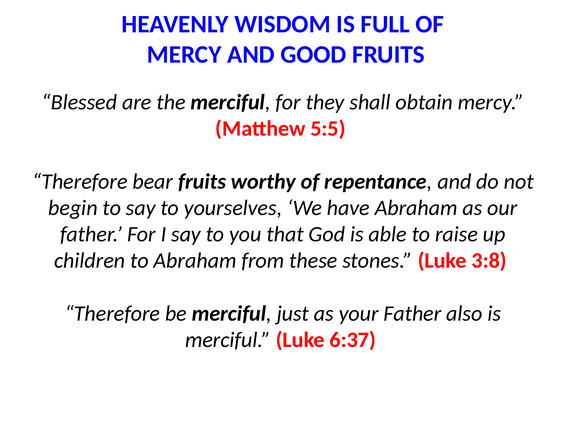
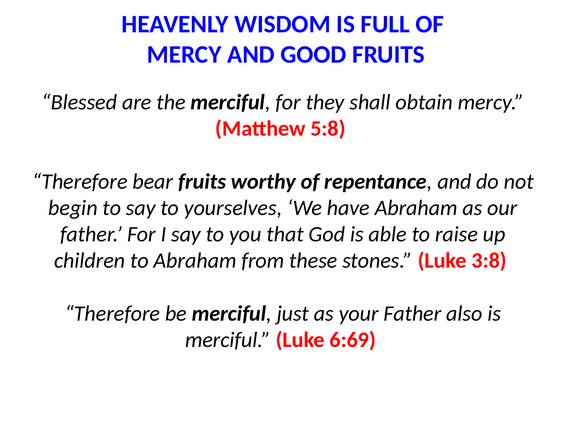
5:5: 5:5 -> 5:8 (328, 129)
6:37: 6:37 -> 6:69 (353, 340)
